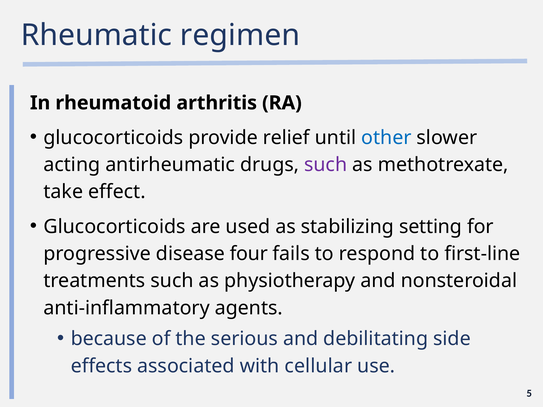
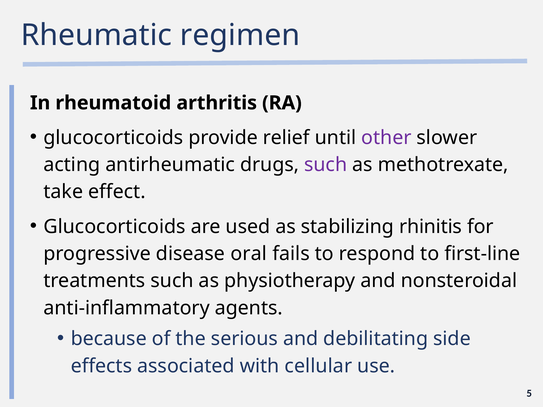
other colour: blue -> purple (386, 138)
setting: setting -> rhinitis (431, 227)
four: four -> oral (249, 254)
